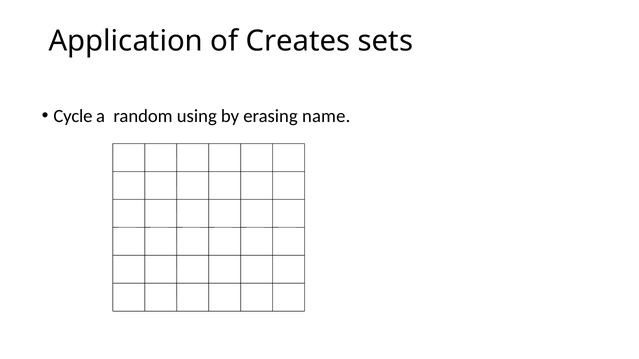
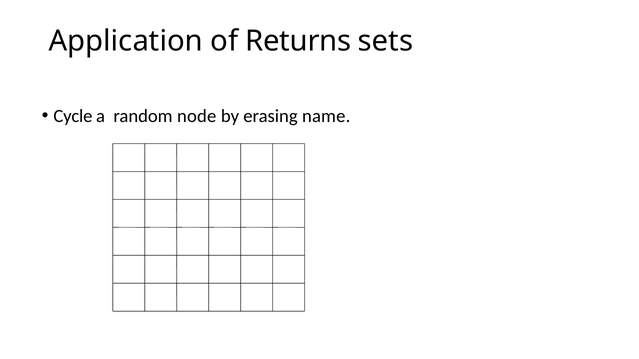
Creates: Creates -> Returns (298, 41)
using: using -> node (197, 116)
